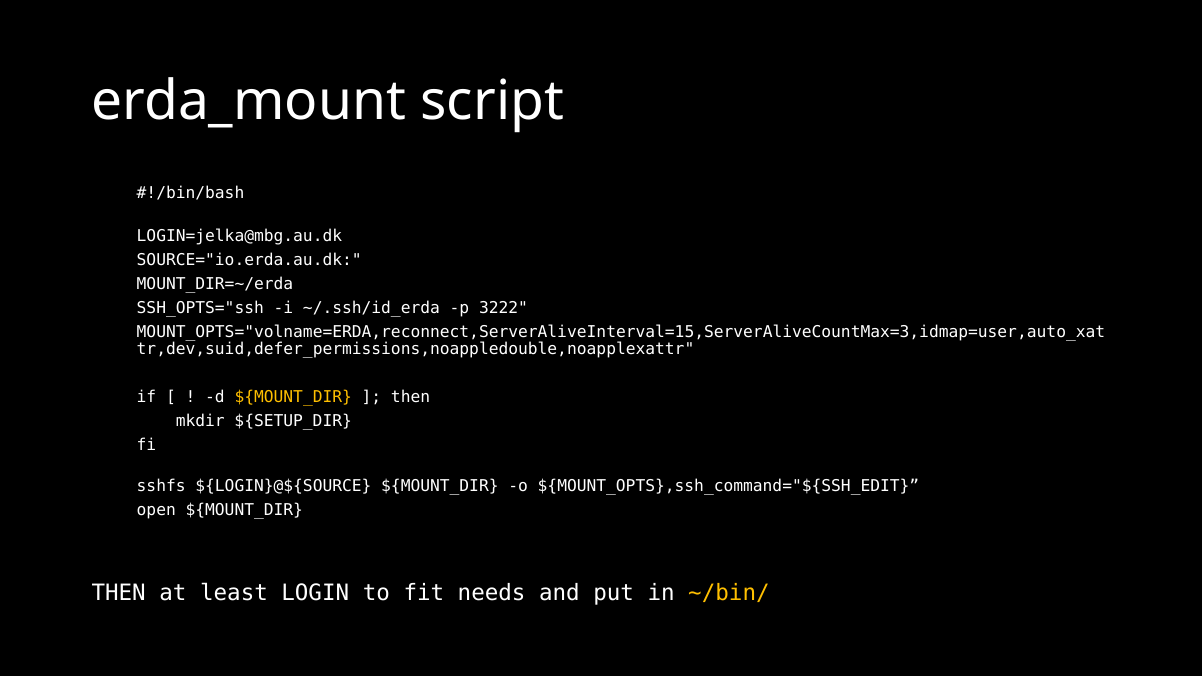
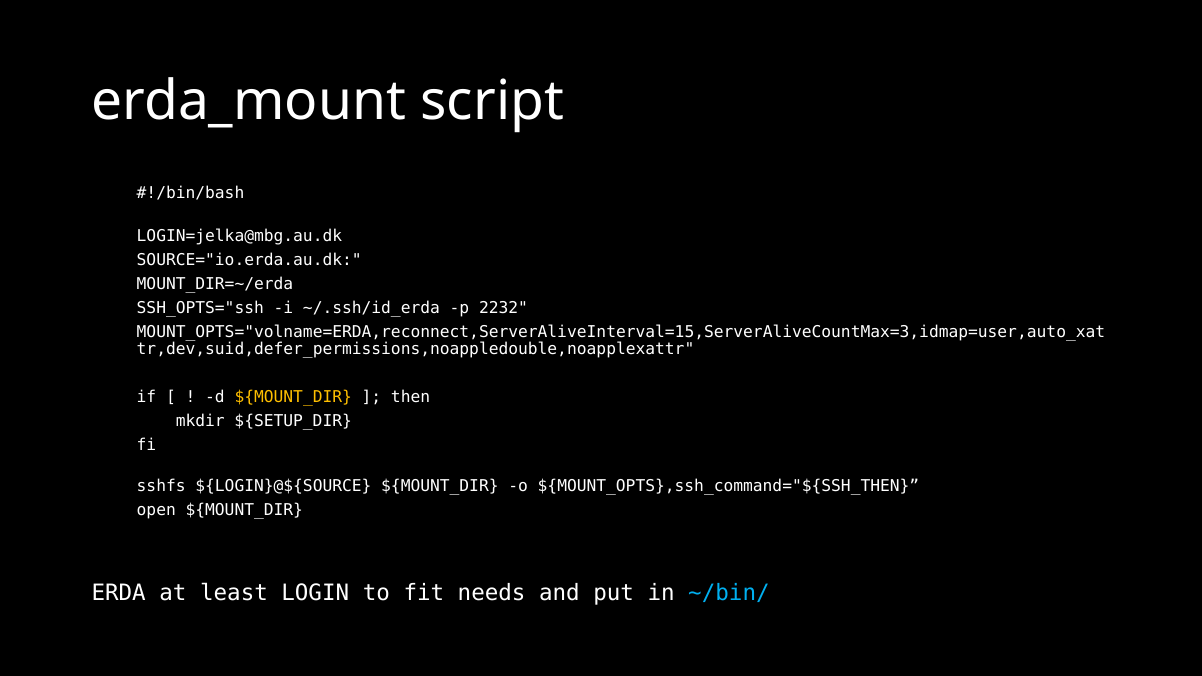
3222: 3222 -> 2232 (503, 308)
${MOUNT_OPTS},ssh_command="${SSH_EDIT: ${MOUNT_OPTS},ssh_command="${SSH_EDIT -> ${MOUNT_OPTS},ssh_command="${SSH_THEN (728, 486)
THEN: THEN -> ERDA (119, 593)
~/bin/ colour: yellow -> light blue (729, 593)
